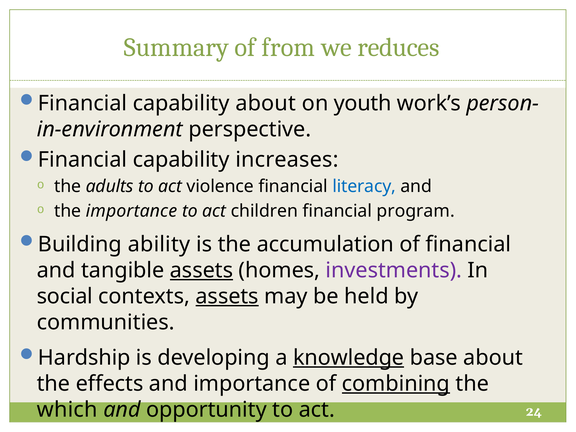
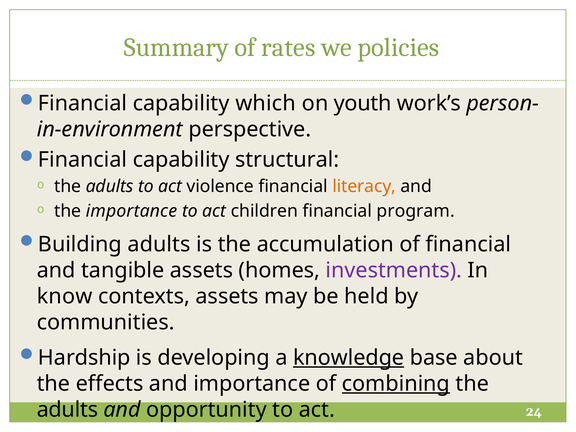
from: from -> rates (288, 48)
reduces: reduces -> policies (398, 48)
capability about: about -> which (266, 103)
increases: increases -> structural (287, 160)
literacy colour: blue -> orange (364, 186)
Building ability: ability -> adults (159, 244)
assets underline: present -> none (201, 270)
social: social -> know (65, 296)
assets underline: present -> none (227, 296)
which: which -> adults (67, 410)
